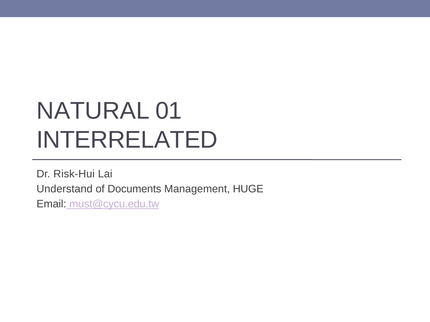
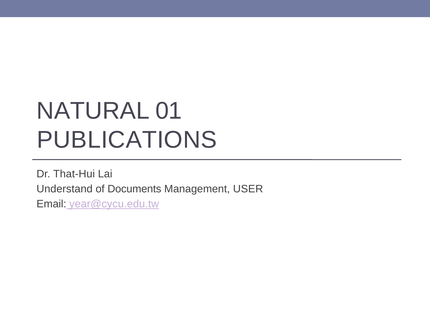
INTERRELATED: INTERRELATED -> PUBLICATIONS (127, 140)
Risk-Hui: Risk-Hui -> That-Hui (74, 174)
HUGE: HUGE -> USER (248, 189)
must@cycu.edu.tw: must@cycu.edu.tw -> year@cycu.edu.tw (114, 204)
